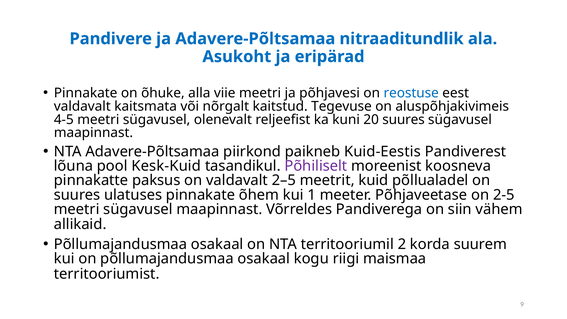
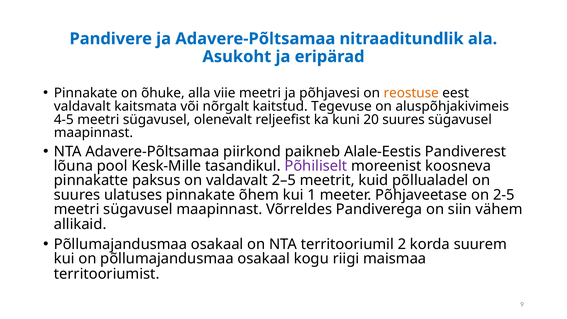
reostuse colour: blue -> orange (411, 93)
Kuid-Eestis: Kuid-Eestis -> Alale-Eestis (383, 152)
Kesk-Kuid: Kesk-Kuid -> Kesk-Mille (166, 166)
